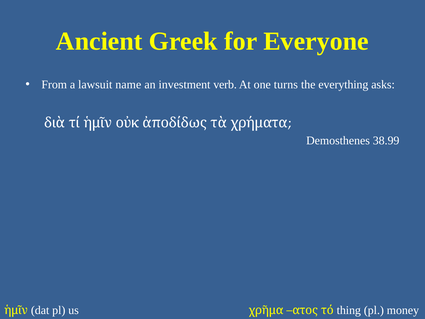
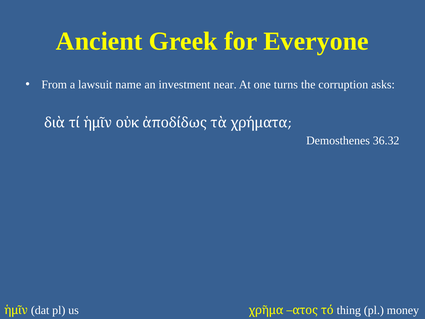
verb: verb -> near (225, 84)
everything: everything -> corruption (343, 84)
38.99: 38.99 -> 36.32 (386, 141)
